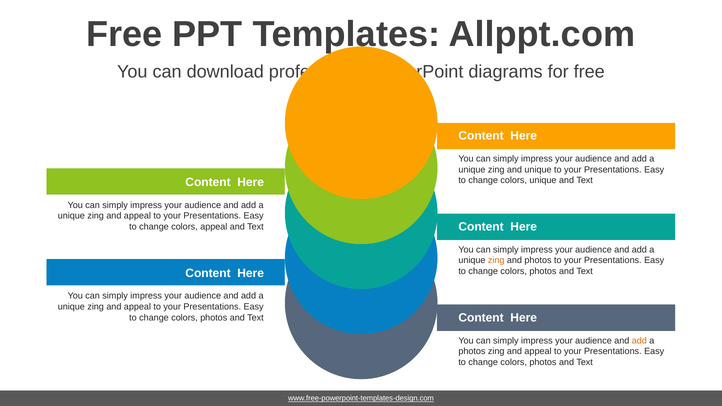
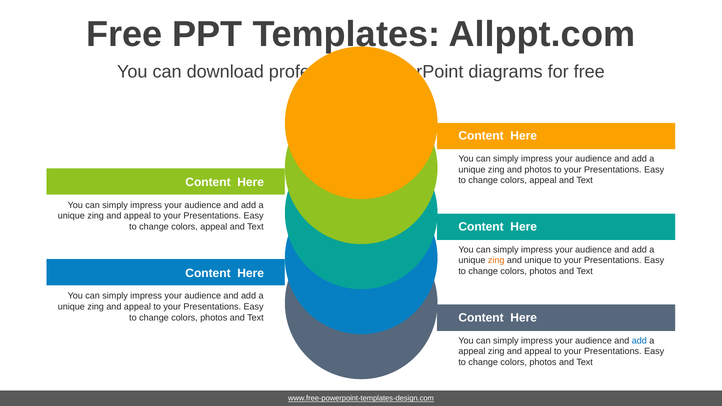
and unique: unique -> photos (538, 170)
unique: unique -> appeal (543, 180)
and photos: photos -> unique (538, 261)
add colour: orange -> blue (639, 341)
photos: photos -> appeal (472, 351)
